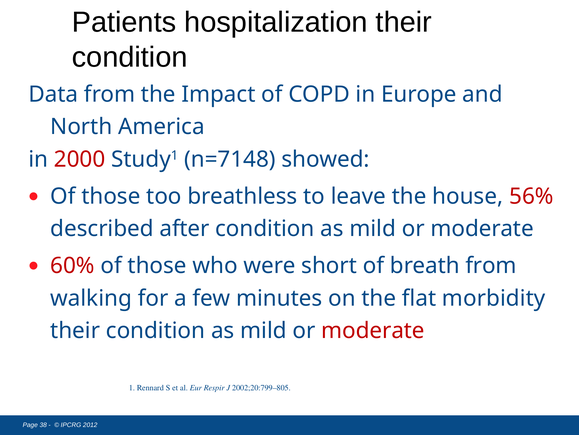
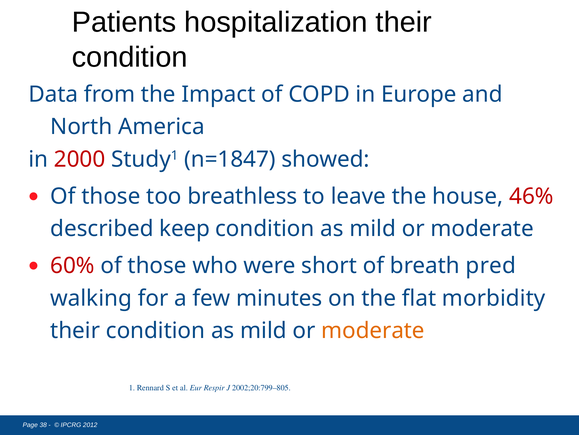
n=7148: n=7148 -> n=1847 (230, 159)
56%: 56% -> 46% (531, 196)
after: after -> keep (185, 228)
breath from: from -> pred (491, 265)
moderate colour: red -> orange (373, 330)
